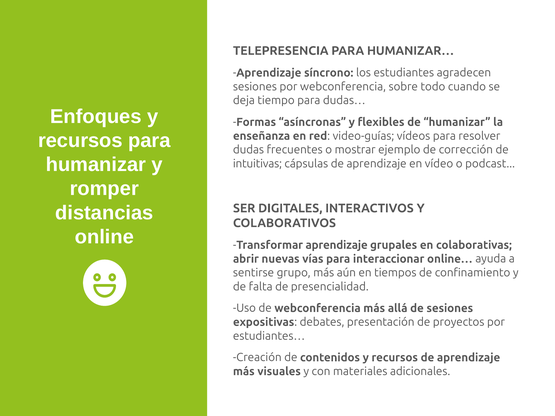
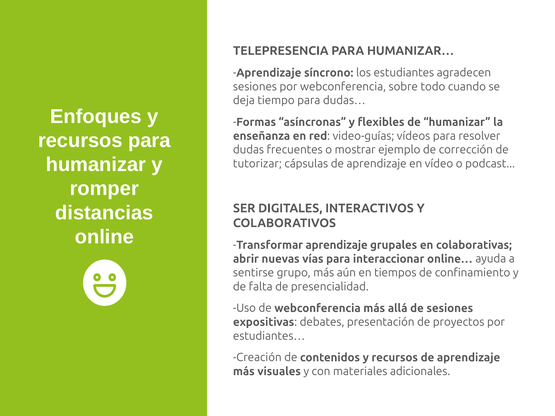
intuitivas: intuitivas -> tutorizar (257, 164)
